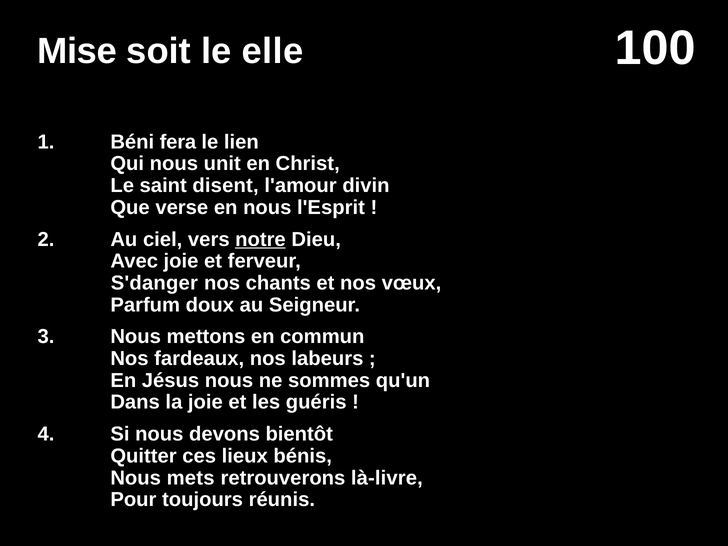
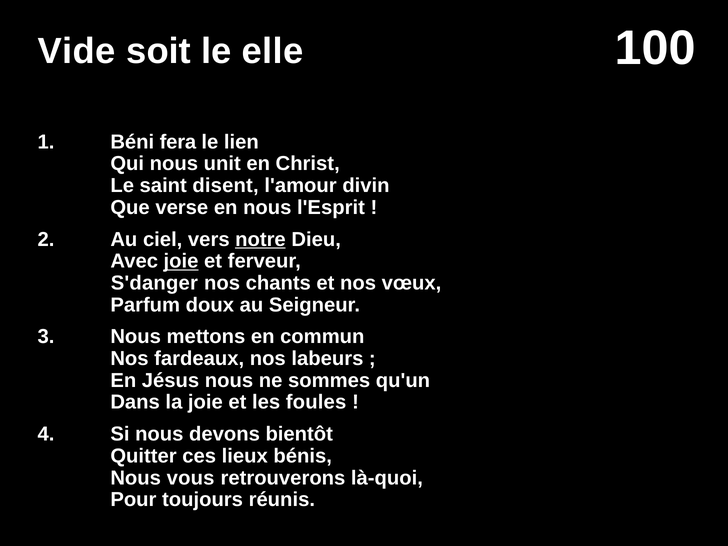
Mise: Mise -> Vide (77, 51)
joie underline: none -> present (181, 261)
guéris: guéris -> foules (316, 402)
mets: mets -> vous (191, 478)
là-livre: là-livre -> là-quoi (387, 478)
